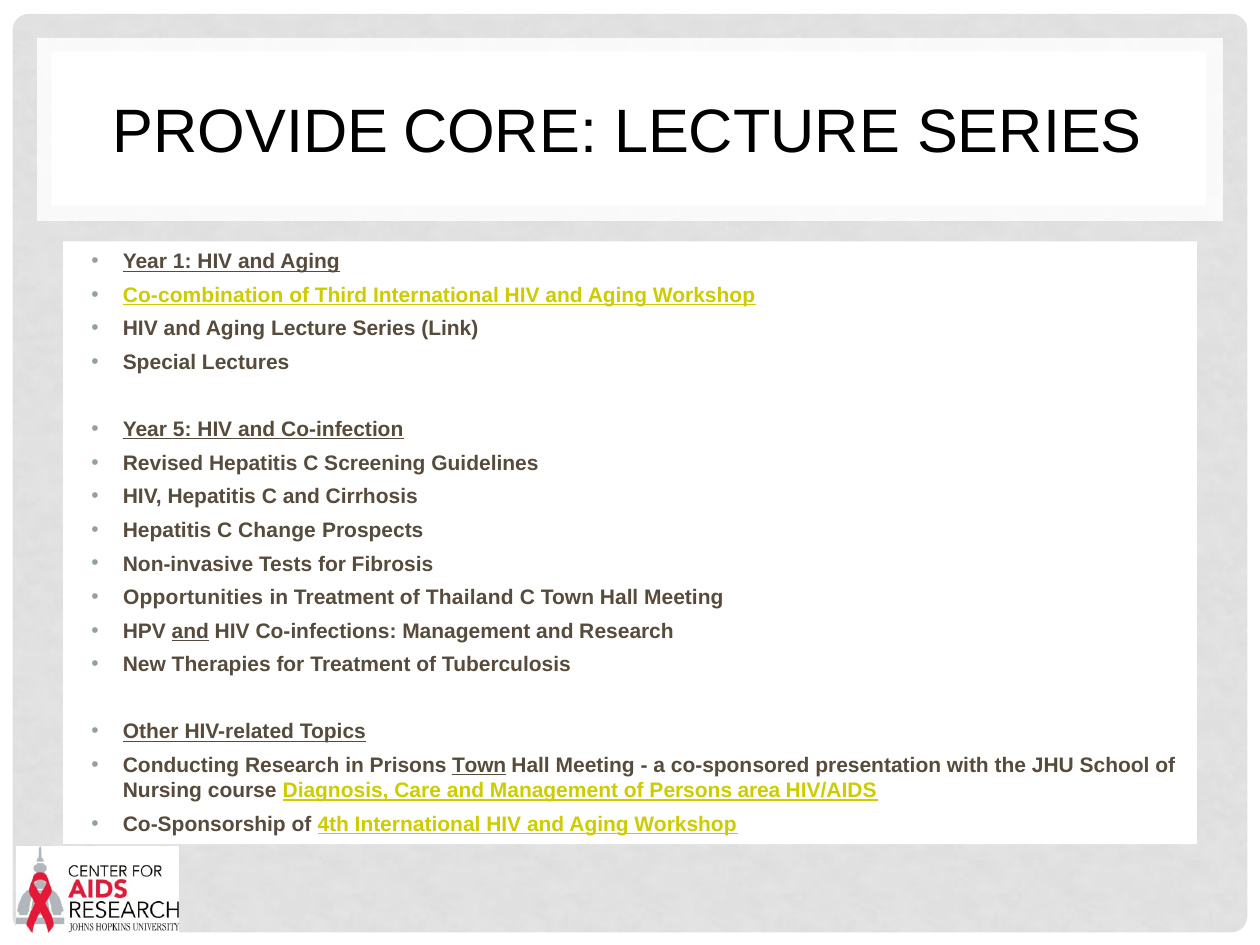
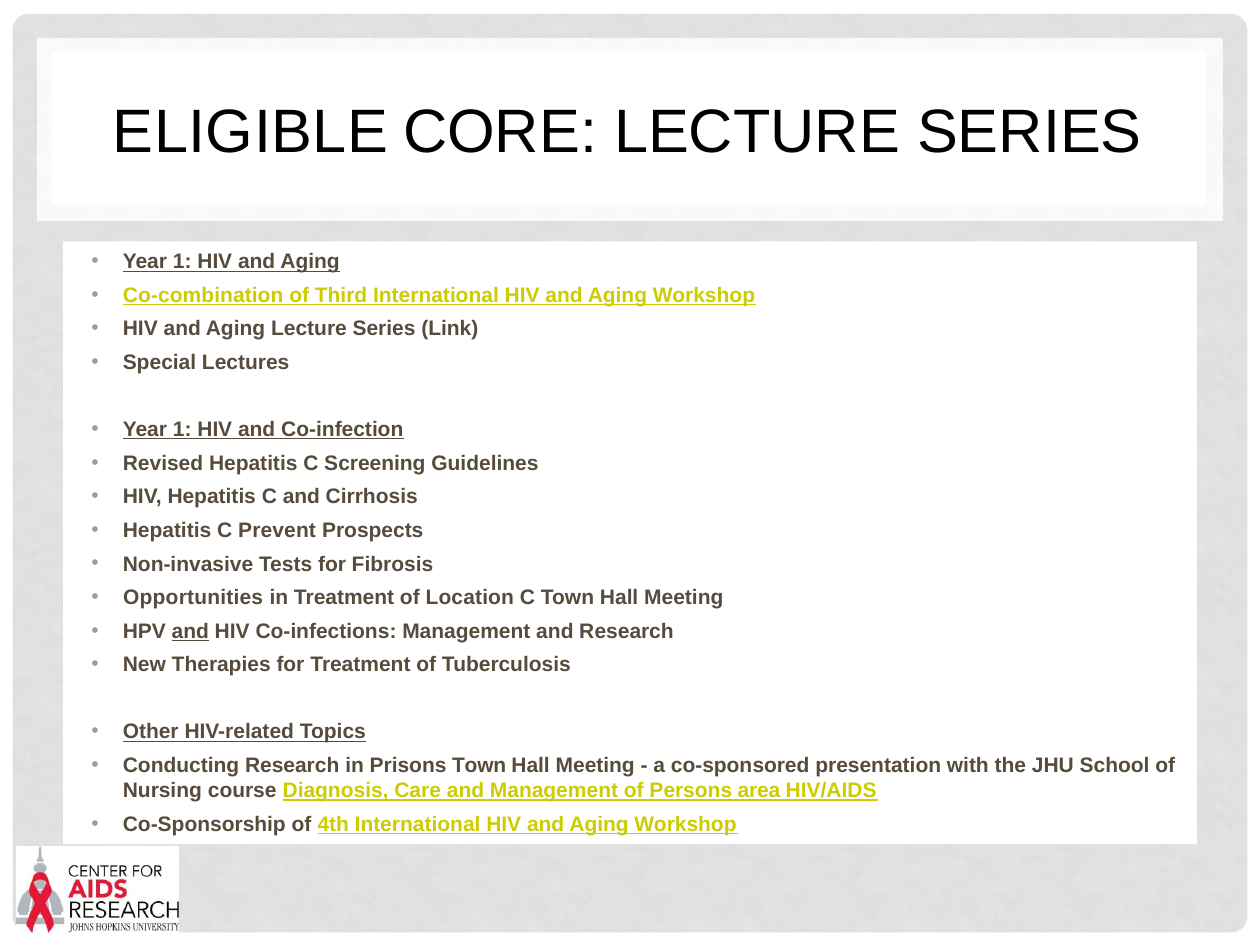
PROVIDE: PROVIDE -> ELIGIBLE (250, 132)
5: 5 -> 1 (182, 430)
Change: Change -> Prevent (277, 531)
Thailand: Thailand -> Location (470, 598)
Town underline: present -> none (479, 766)
